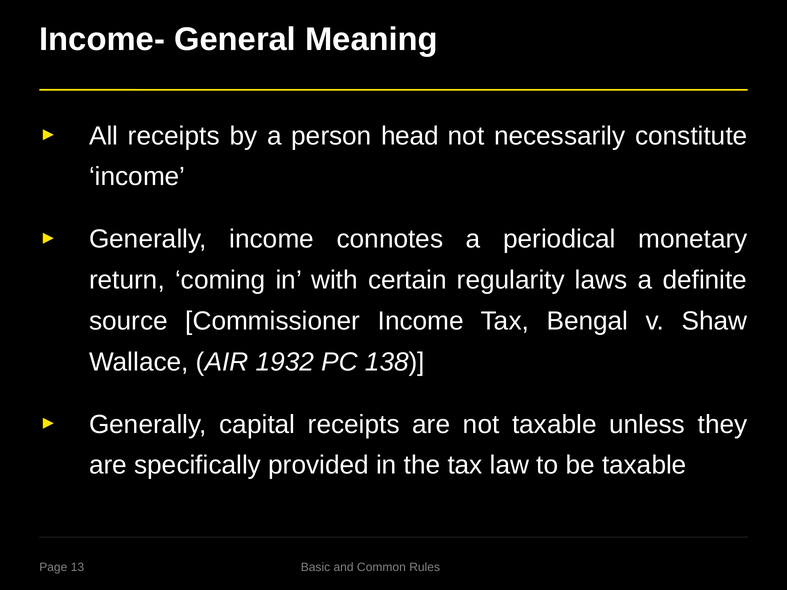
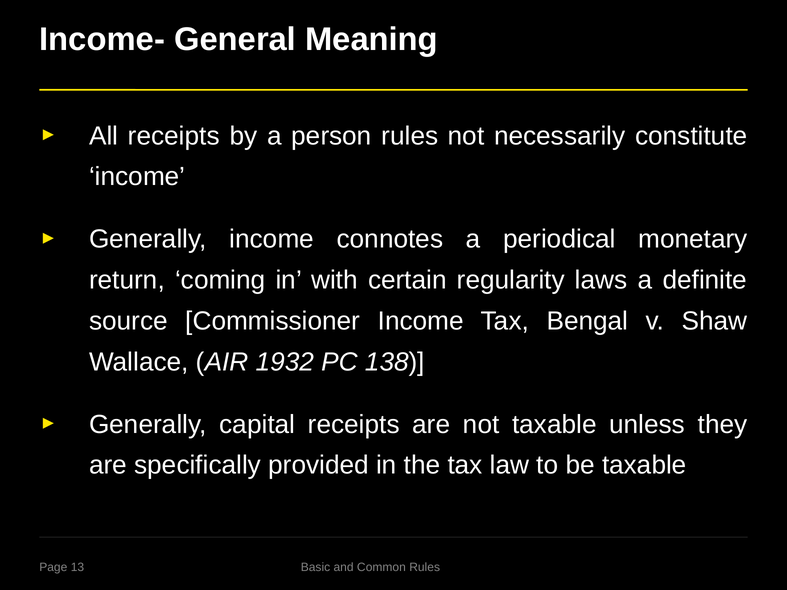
person head: head -> rules (410, 136)
